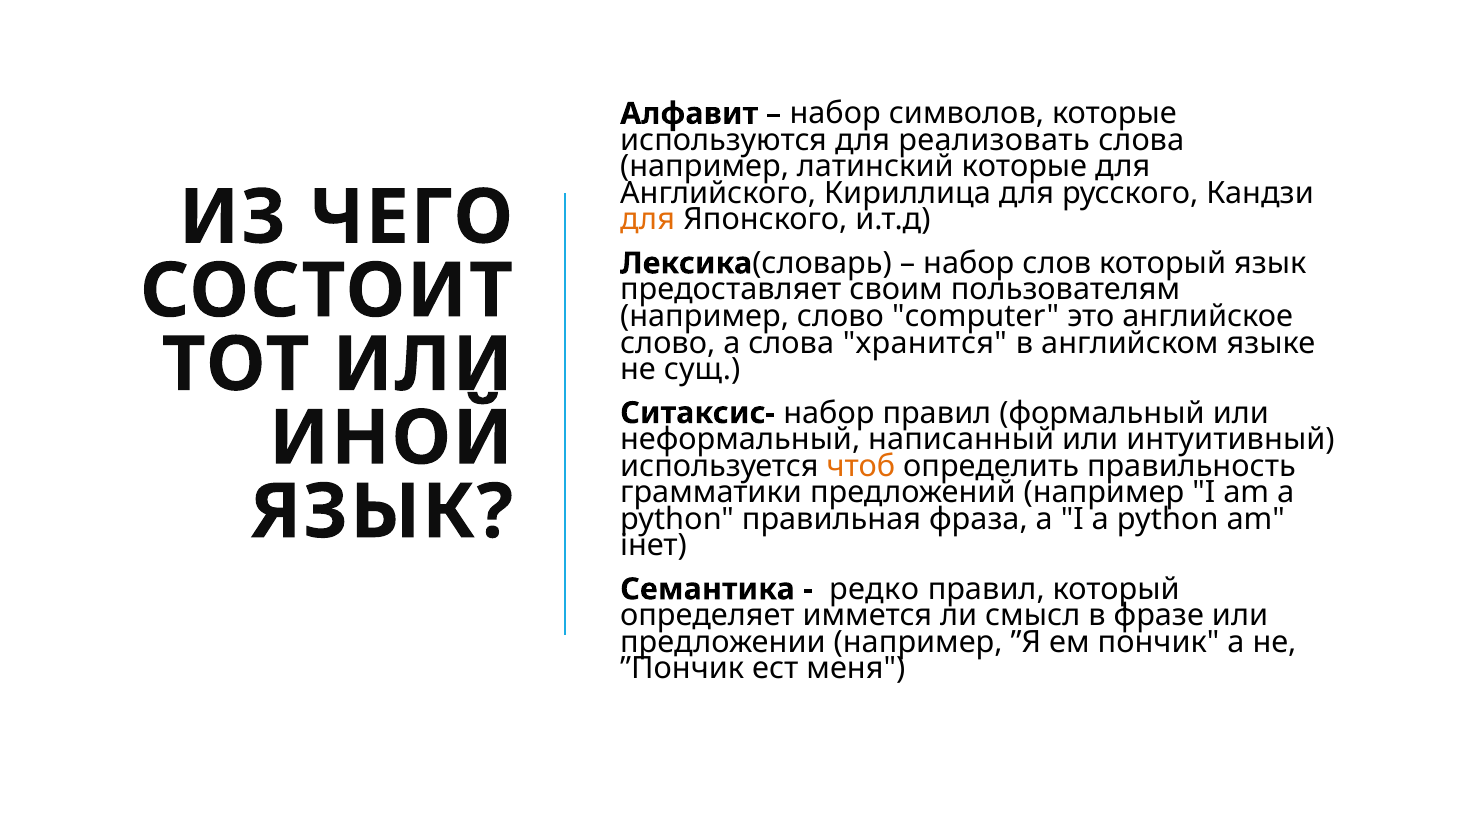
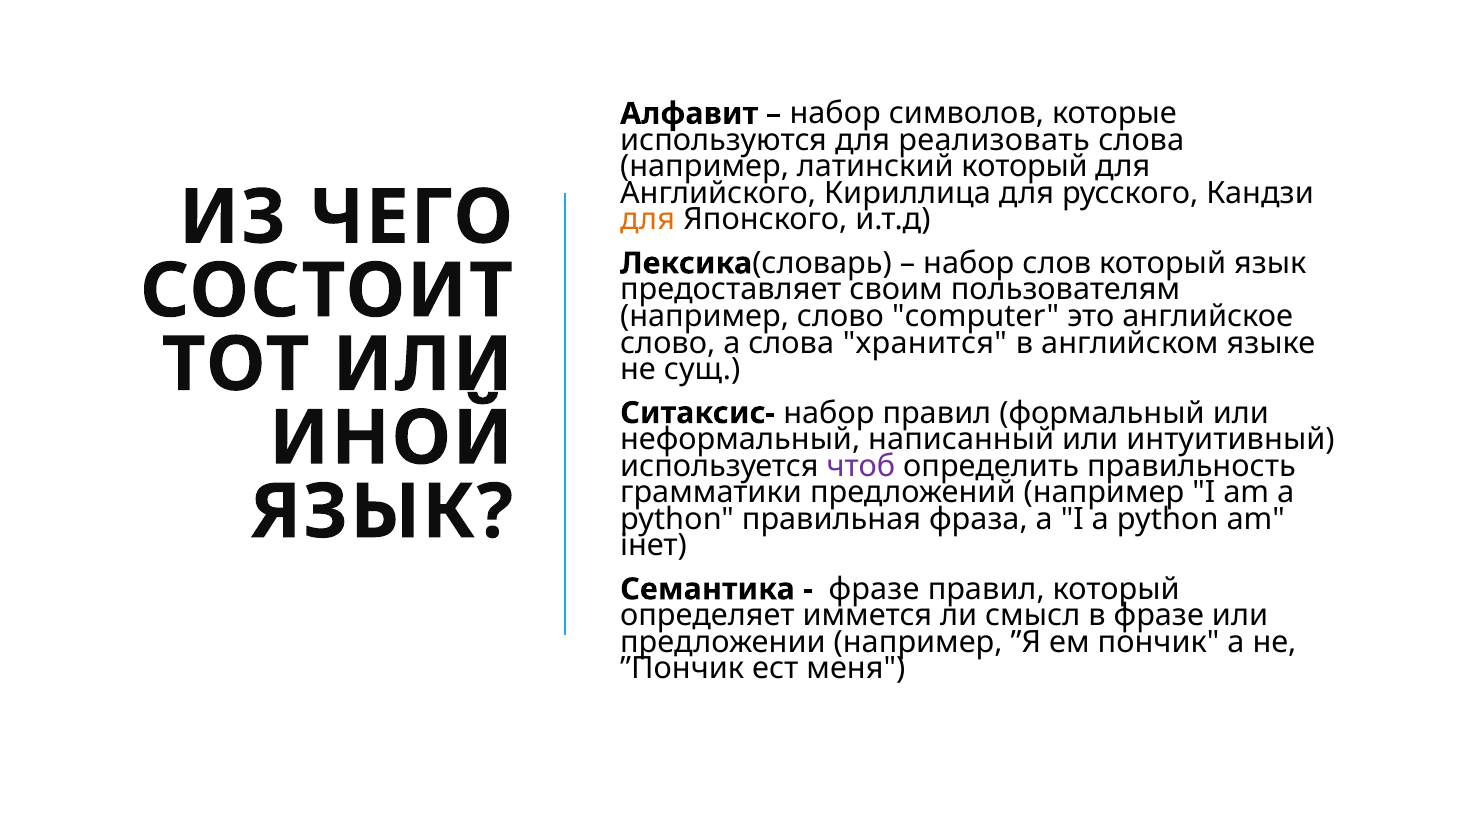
латинский которые: которые -> который (1024, 167)
чтоб colour: orange -> purple (861, 466)
редко: редко -> фразе (874, 589)
